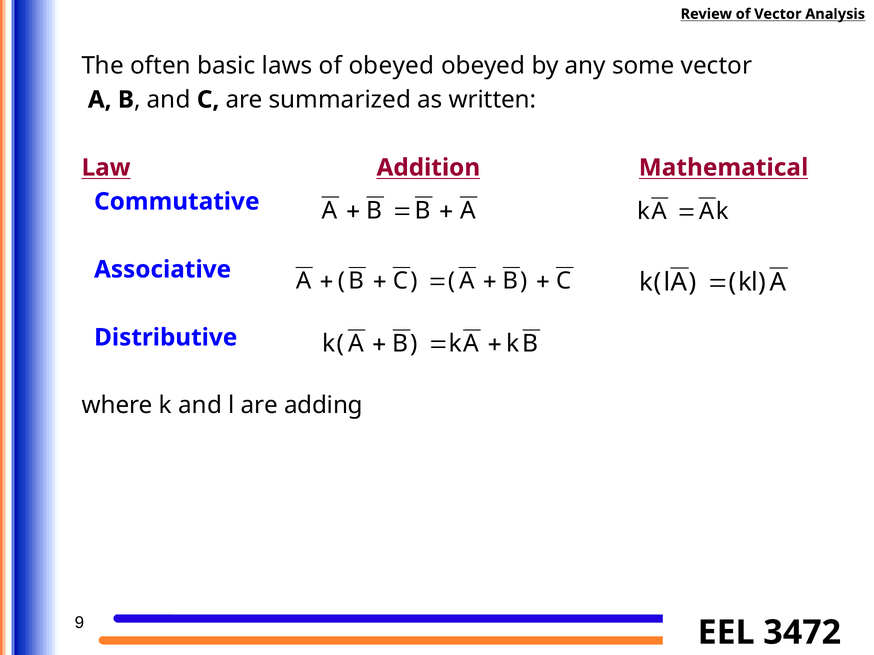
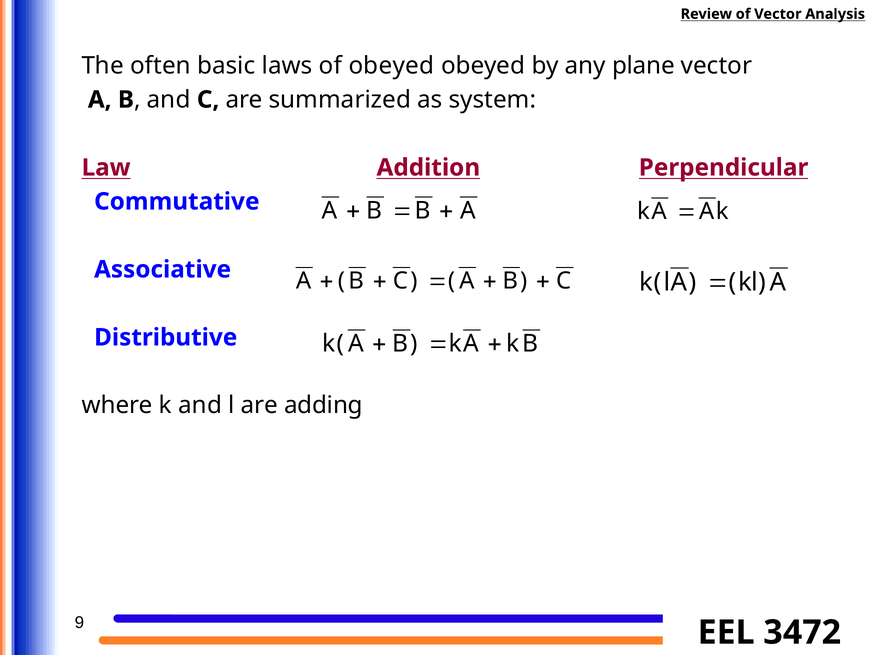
some: some -> plane (643, 66)
written: written -> system (492, 100)
Mathematical: Mathematical -> Perpendicular (724, 168)
